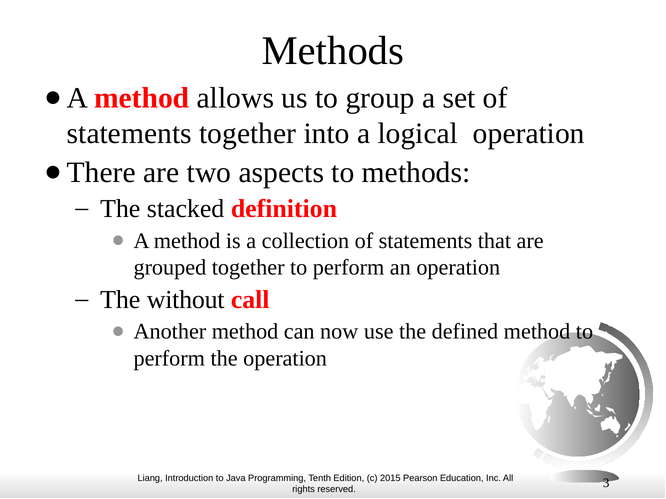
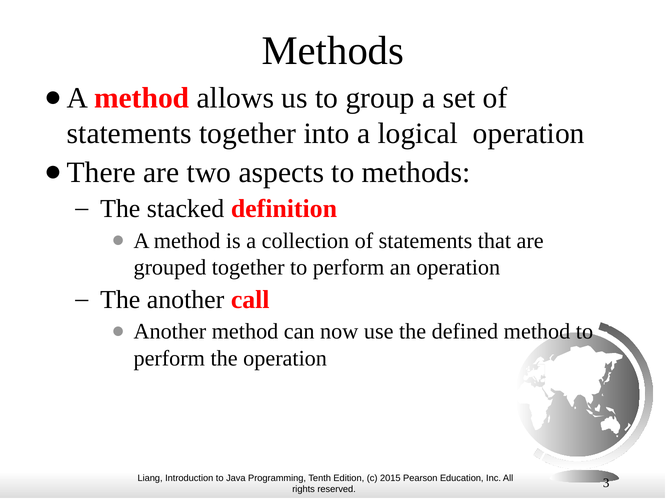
The without: without -> another (186, 300)
